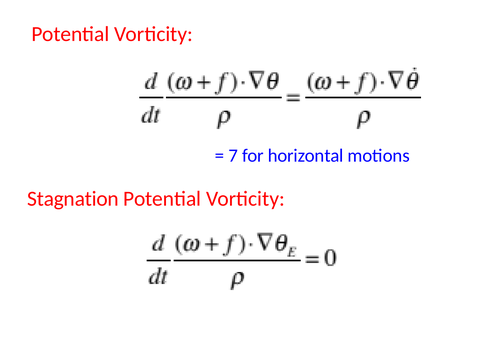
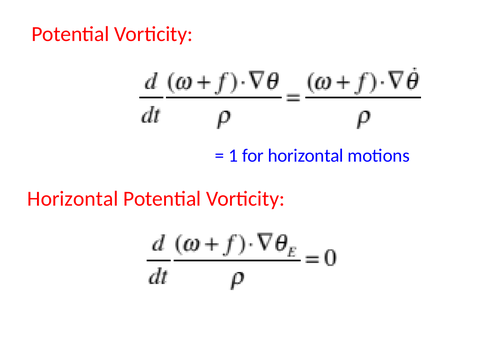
7: 7 -> 1 (233, 156)
Stagnation: Stagnation -> Horizontal (73, 199)
